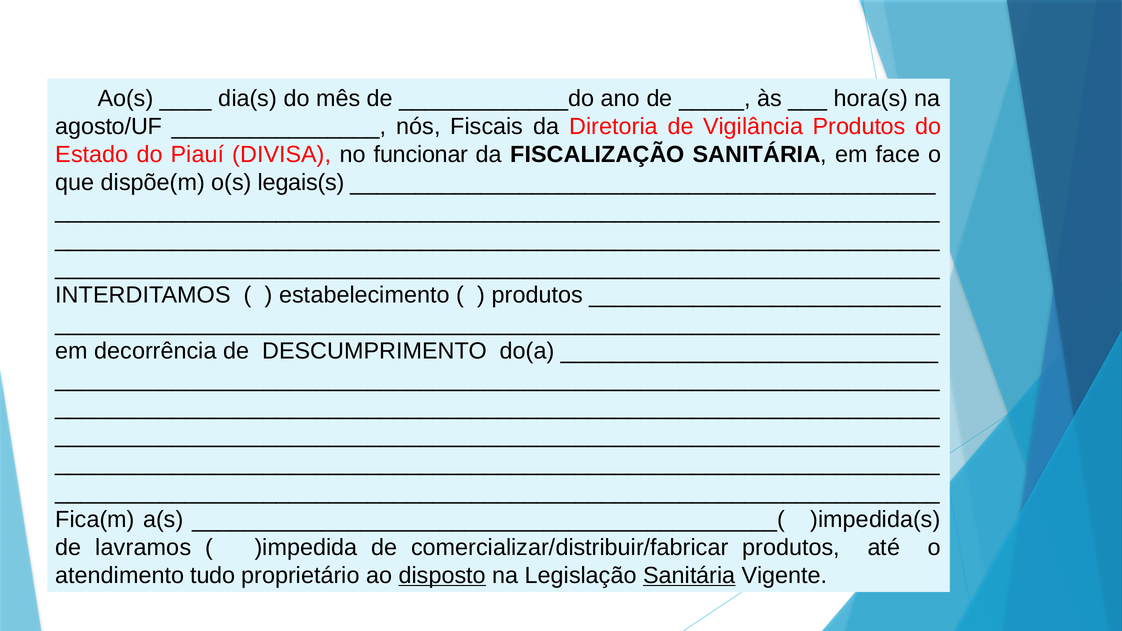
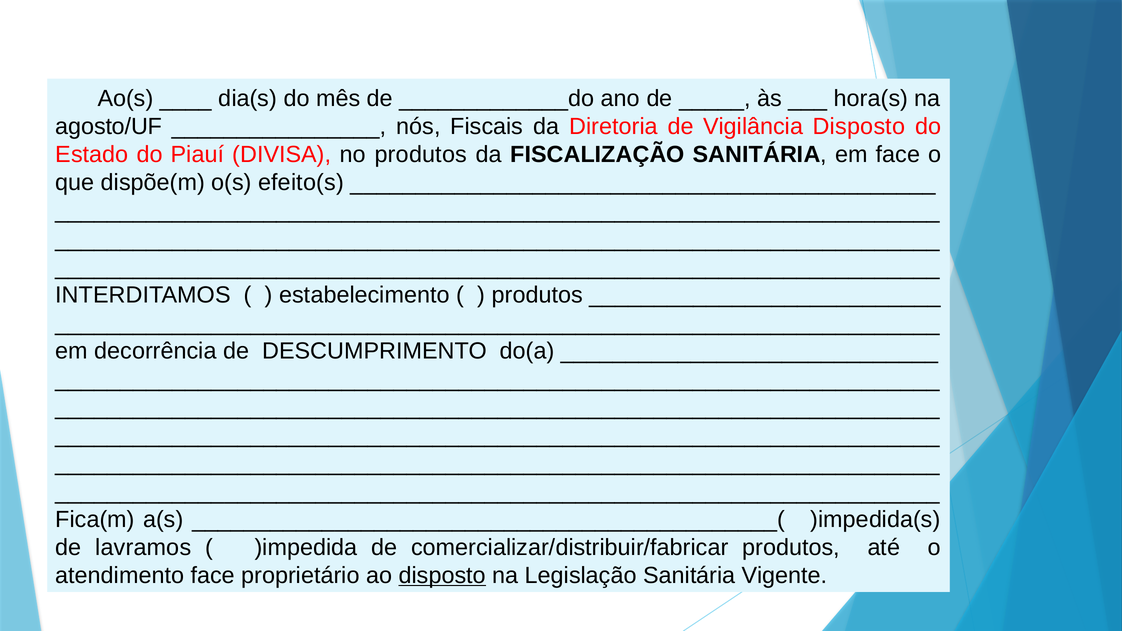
Vigilância Produtos: Produtos -> Disposto (859, 127)
no funcionar: funcionar -> produtos (421, 155)
legais(s: legais(s -> efeito(s (301, 183)
atendimento tudo: tudo -> face (213, 576)
Sanitária underline: present -> none (689, 576)
